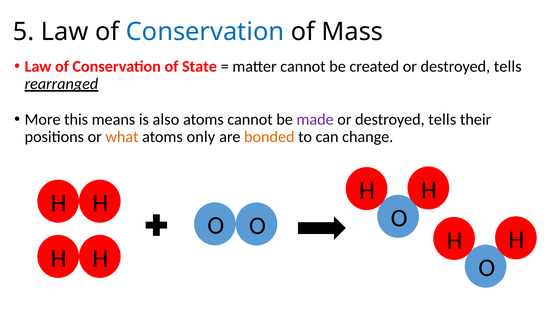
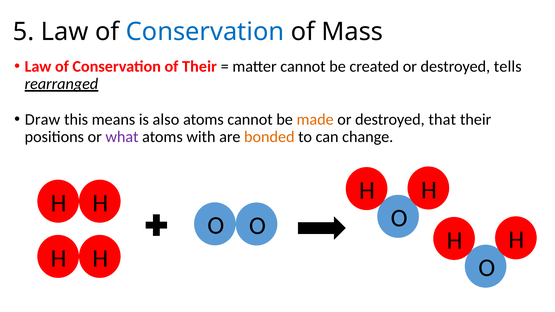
of State: State -> Their (199, 66)
More: More -> Draw (43, 120)
made colour: purple -> orange (315, 120)
tells: tells -> that (442, 120)
what colour: orange -> purple (122, 137)
only: only -> with (201, 137)
